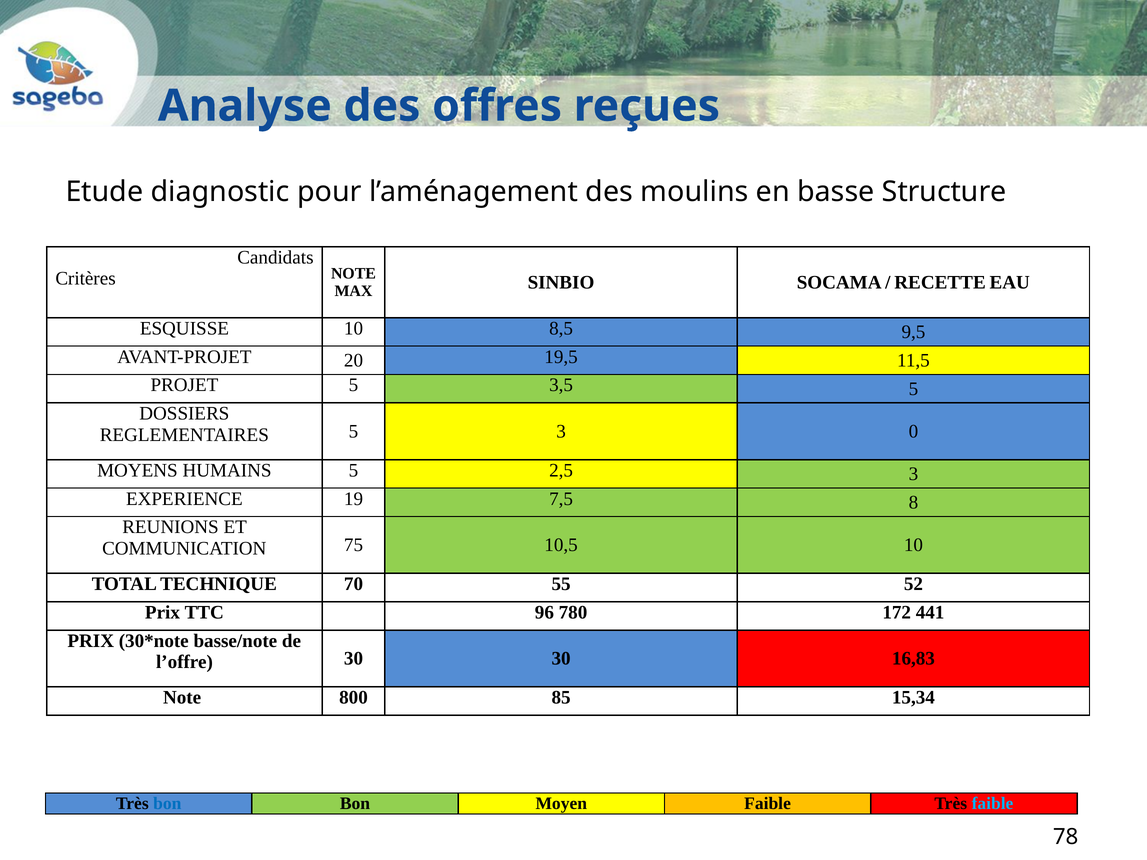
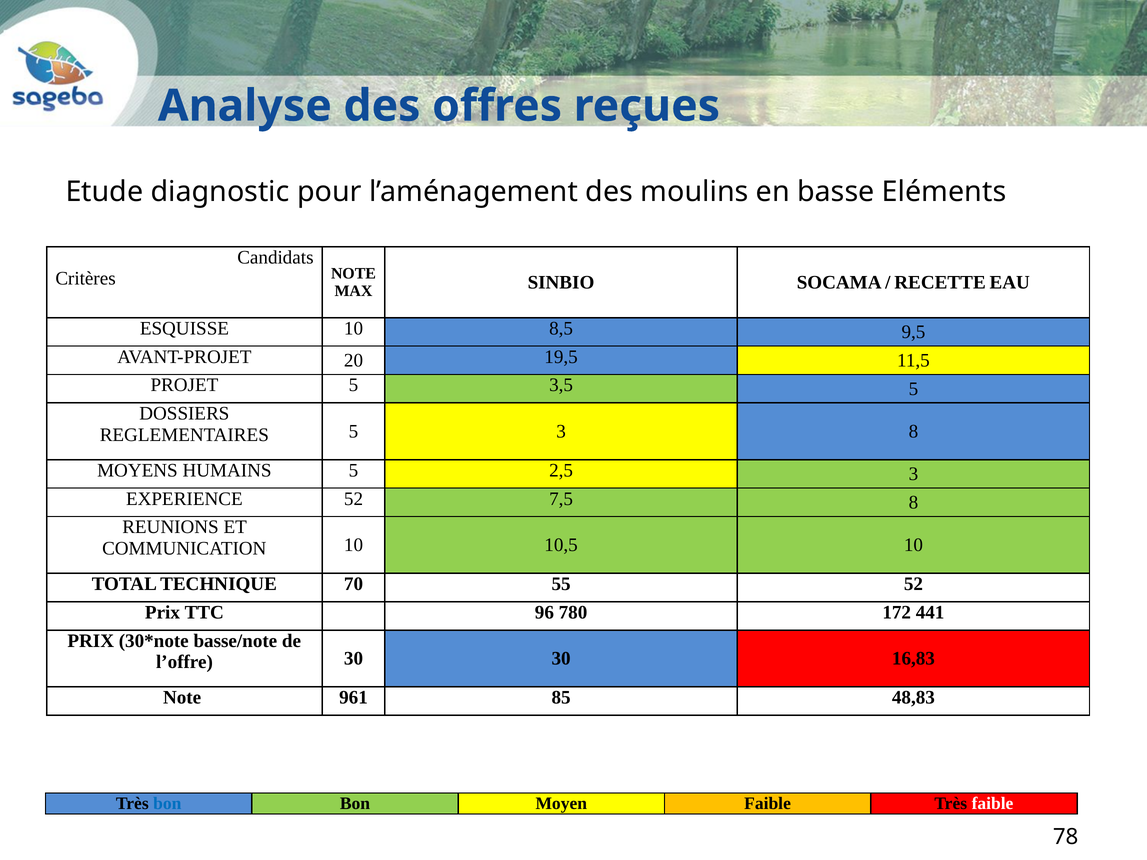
Structure: Structure -> Eléments (944, 192)
3 0: 0 -> 8 (913, 431)
EXPERIENCE 19: 19 -> 52 (354, 499)
COMMUNICATION 75: 75 -> 10 (354, 545)
800: 800 -> 961 (353, 698)
15,34: 15,34 -> 48,83 (913, 698)
faible colour: light blue -> white (992, 804)
